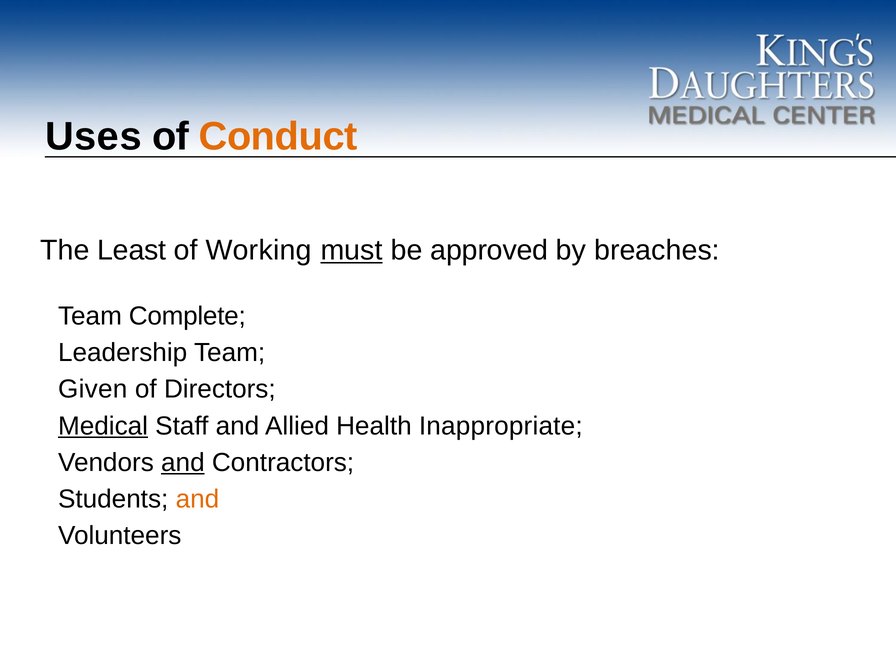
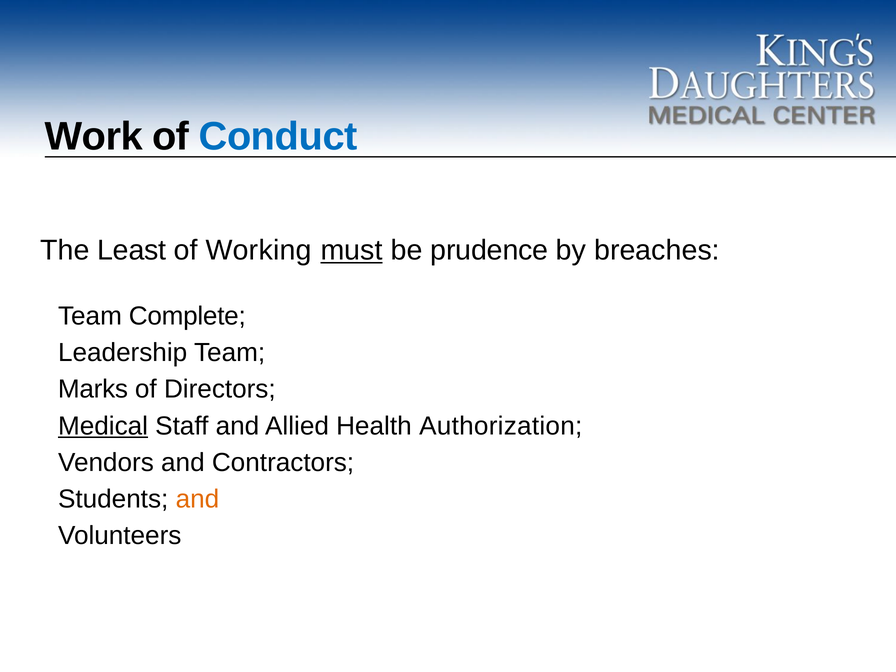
Uses: Uses -> Work (94, 136)
Conduct colour: orange -> blue (278, 136)
approved: approved -> prudence (489, 250)
Given: Given -> Marks (93, 389)
Inappropriate: Inappropriate -> Authorization (501, 426)
and underline: present -> none (183, 463)
